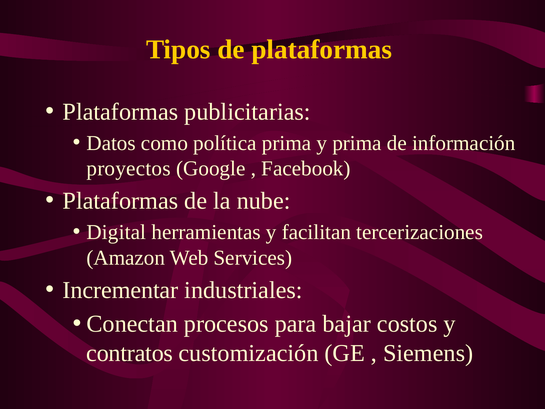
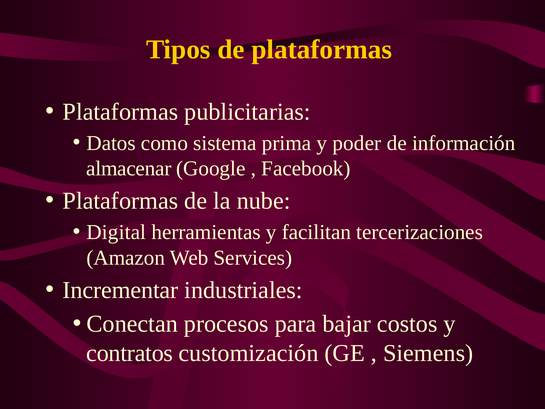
política: política -> sistema (225, 143)
y prima: prima -> poder (357, 143)
proyectos: proyectos -> almacenar (129, 168)
